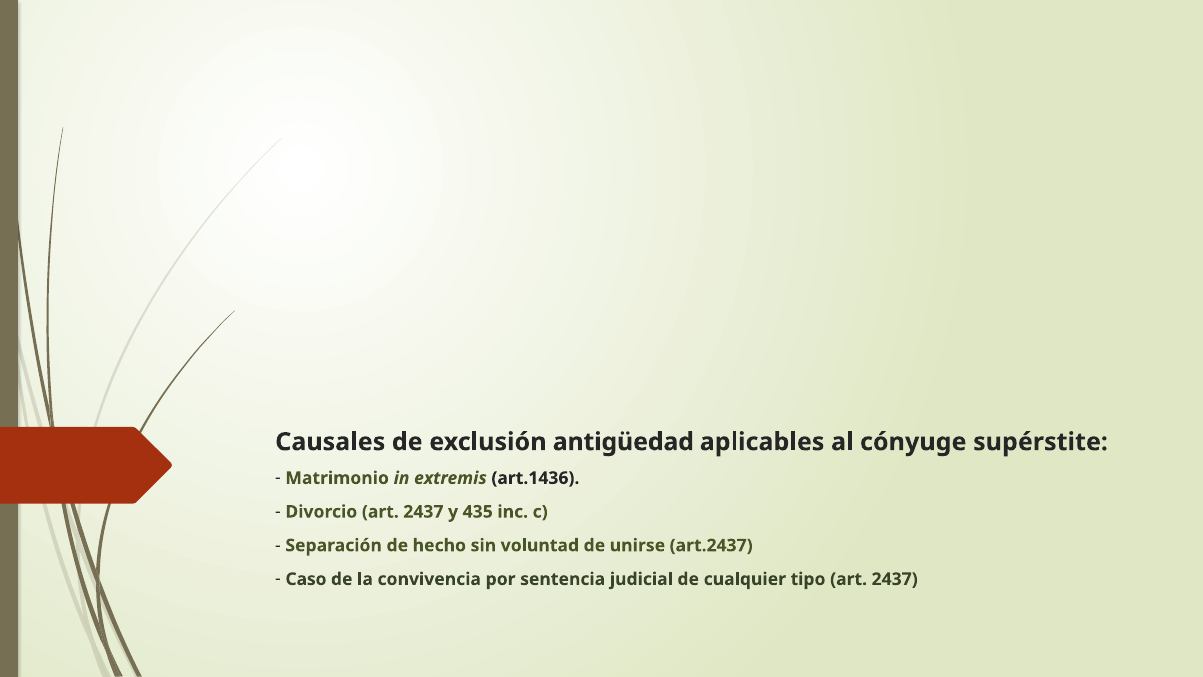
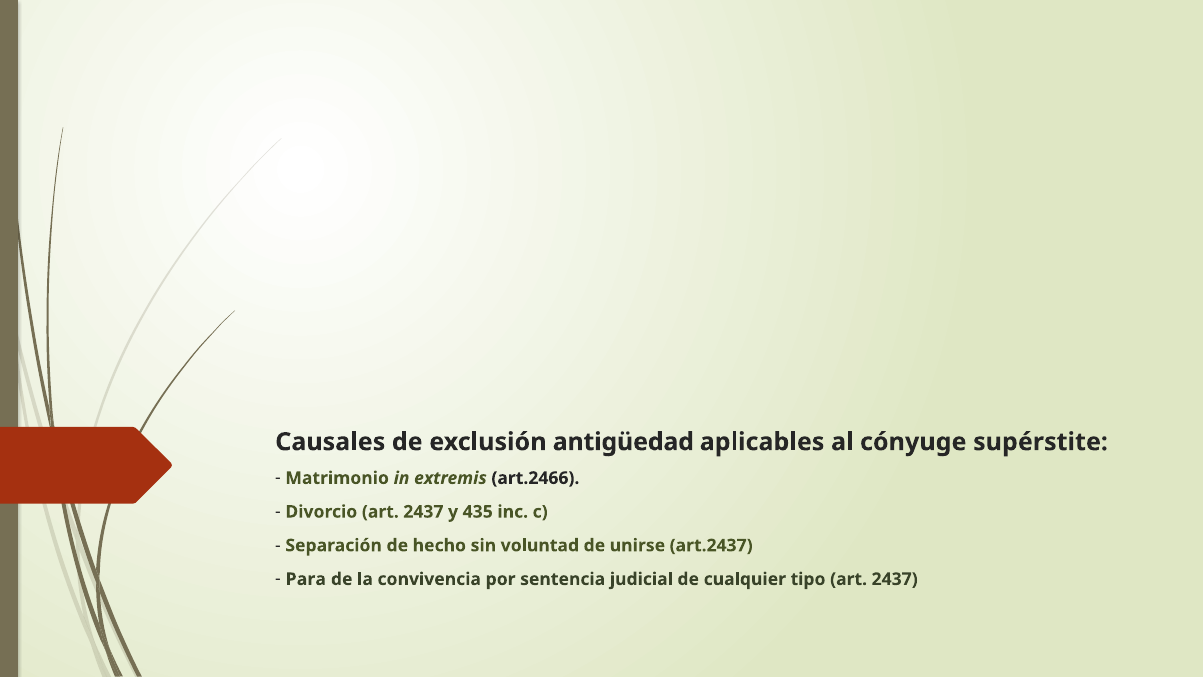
art.1436: art.1436 -> art.2466 (535, 478)
Caso: Caso -> Para (306, 579)
